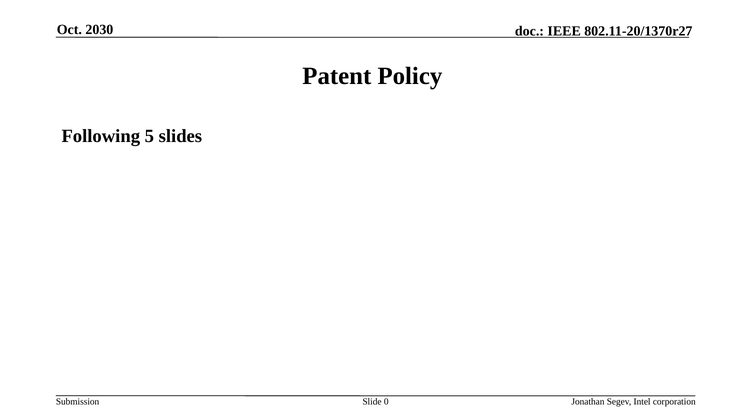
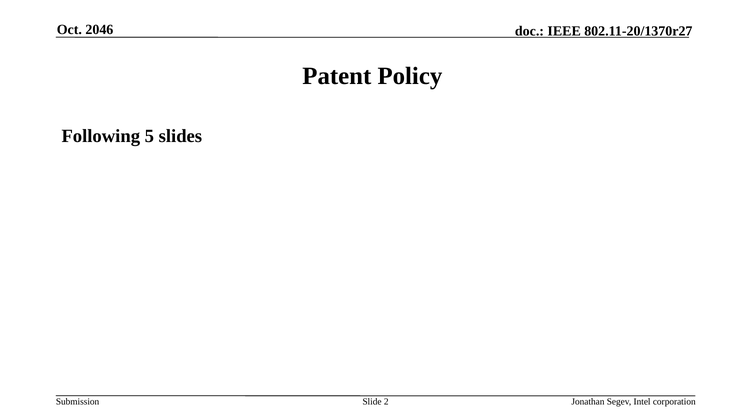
2030: 2030 -> 2046 (99, 30)
0: 0 -> 2 (386, 402)
